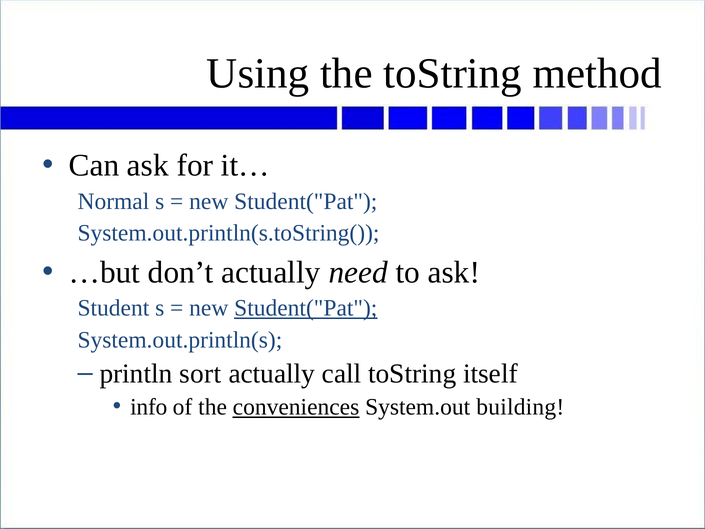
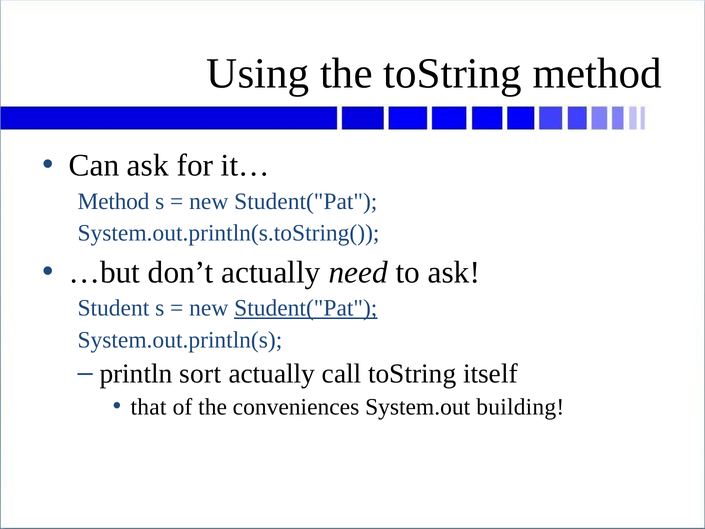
Normal: Normal -> Method (114, 201)
info: info -> that (149, 407)
conveniences underline: present -> none (296, 407)
